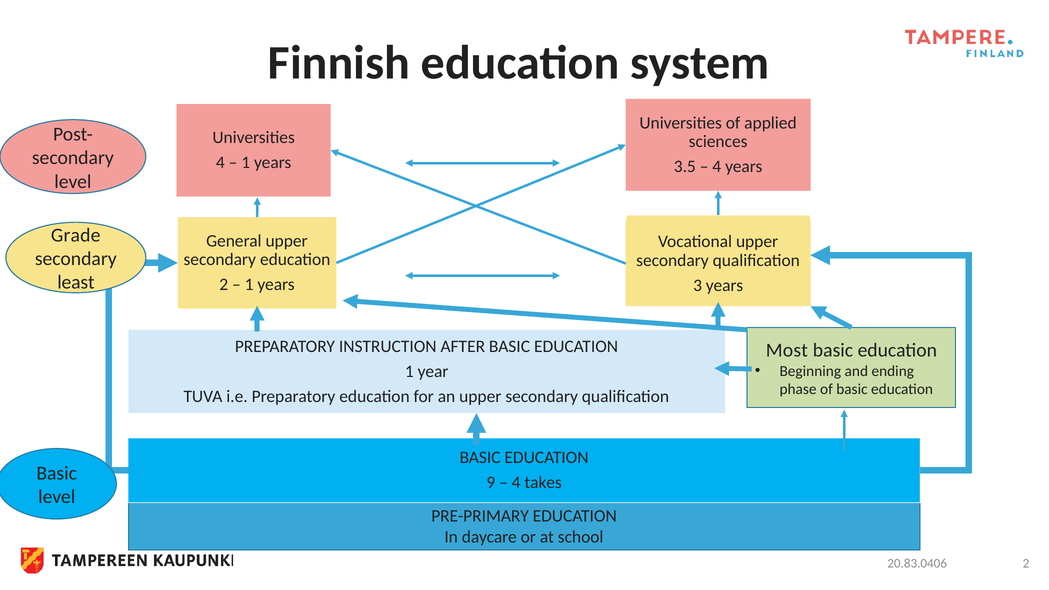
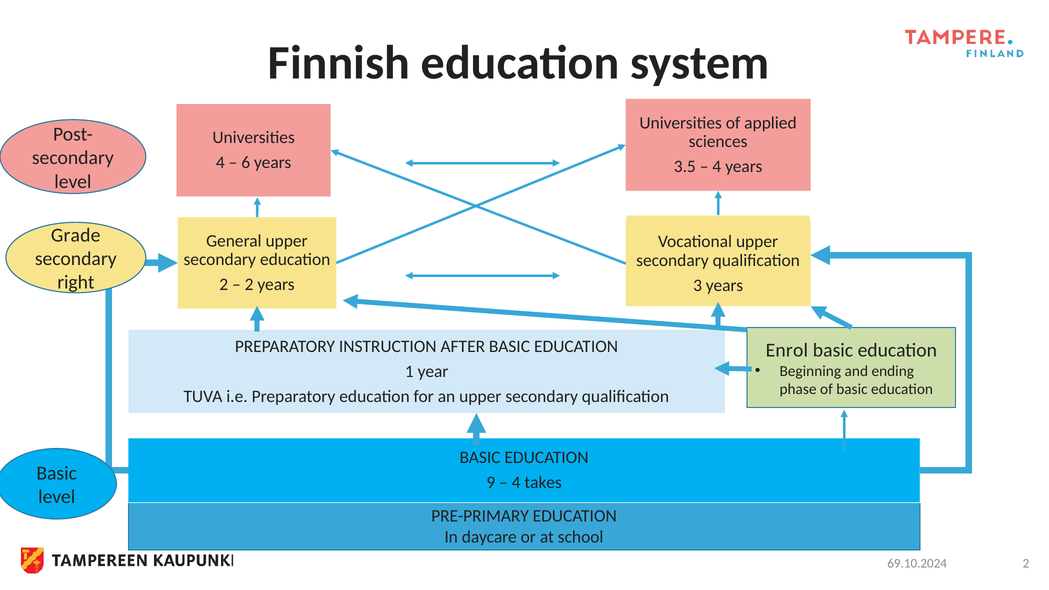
1: 1 -> 6 (246, 163)
least: least -> right (76, 283)
1: 1 -> 2 (249, 285)
Most: Most -> Enrol (787, 350)
20.83.0406: 20.83.0406 -> 69.10.2024 (917, 563)
